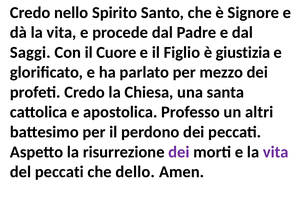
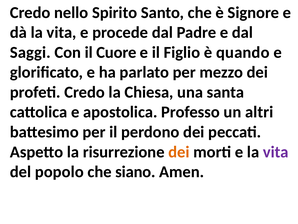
giustizia: giustizia -> quando (243, 52)
dei colour: purple -> orange (179, 152)
del peccati: peccati -> popolo (59, 171)
dello: dello -> siano (135, 171)
